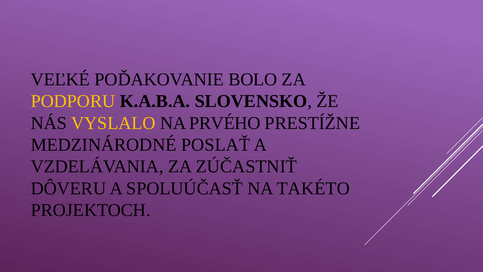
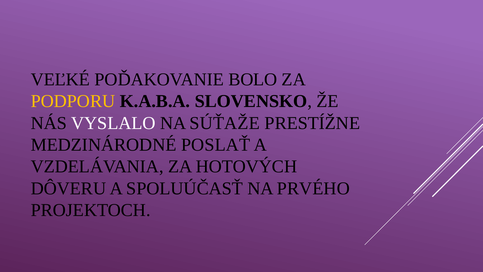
VYSLALO colour: yellow -> white (113, 123)
PRVÉHO: PRVÉHO -> SÚŤAŽE (225, 123)
ZÚČASTNIŤ: ZÚČASTNIŤ -> HOTOVÝCH (246, 166)
TAKÉTO: TAKÉTO -> PRVÉHO (313, 188)
